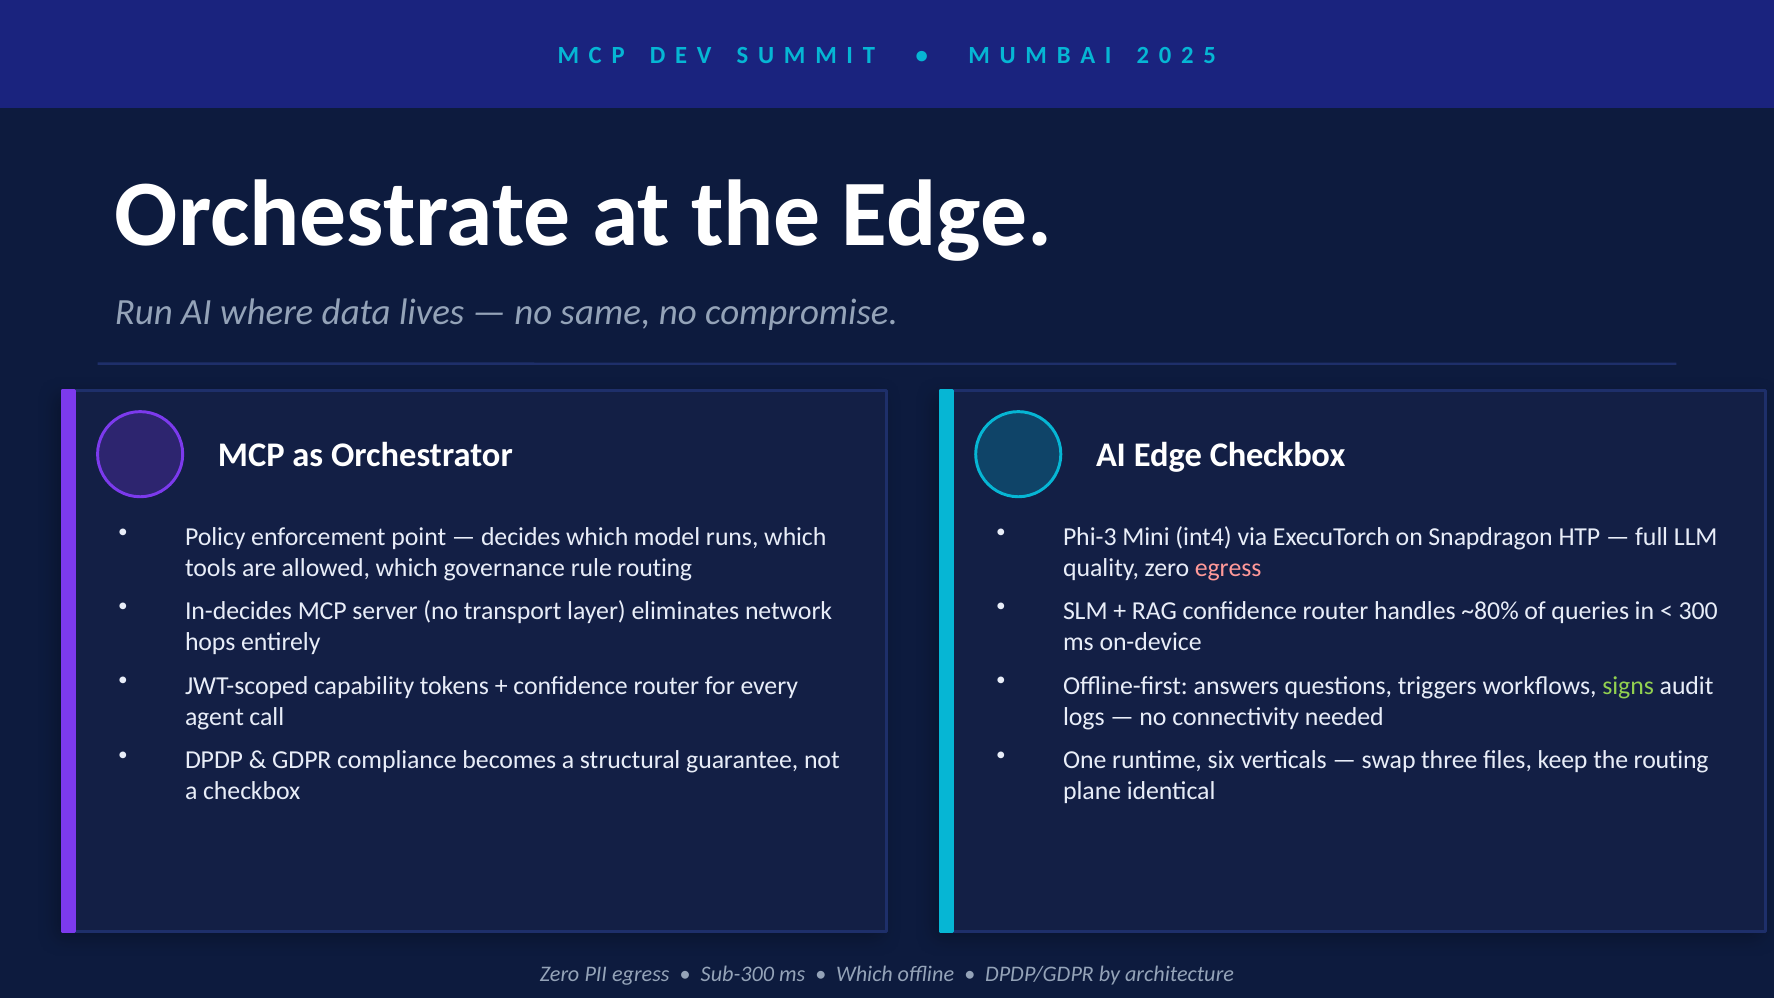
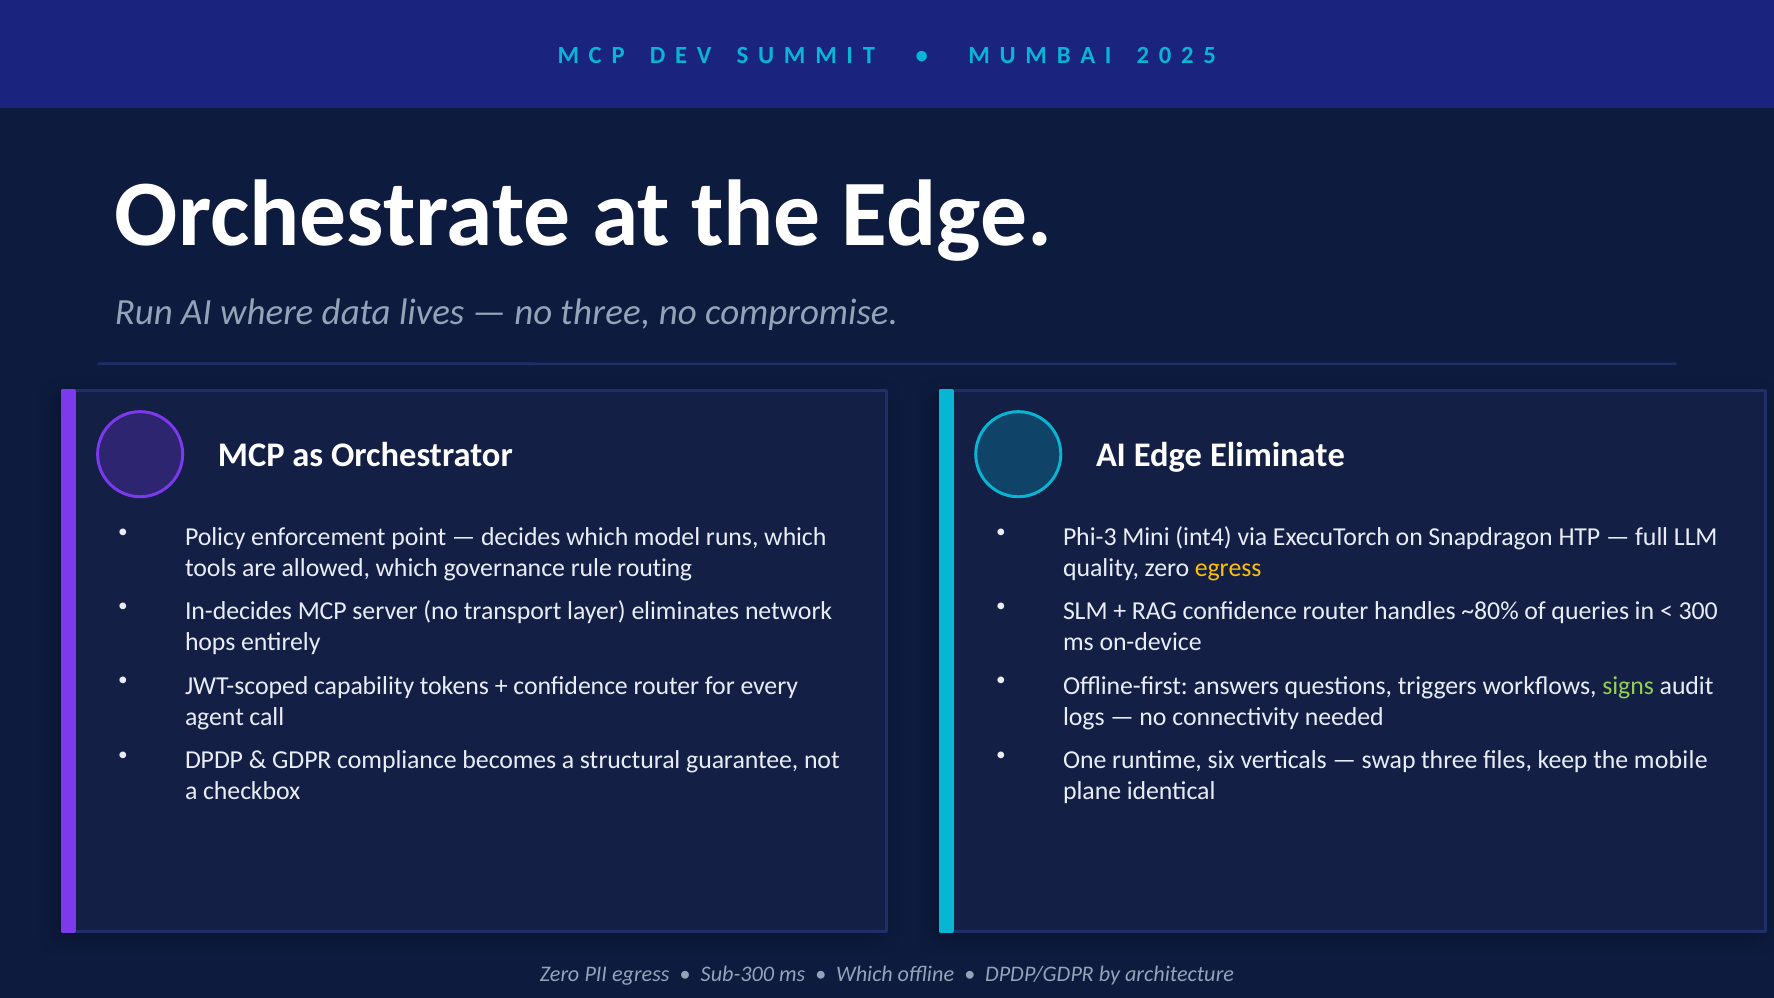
no same: same -> three (605, 312)
Edge Checkbox: Checkbox -> Eliminate (1278, 455)
egress colour: pink -> yellow (1228, 568)
the routing: routing -> mobile (1671, 760)
